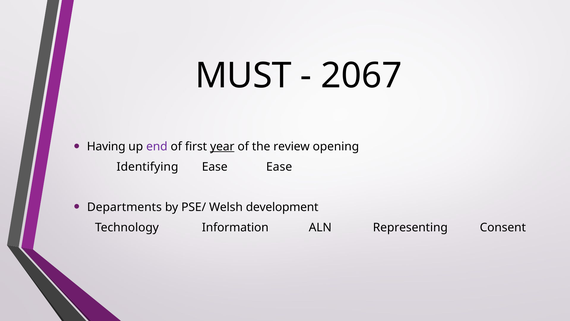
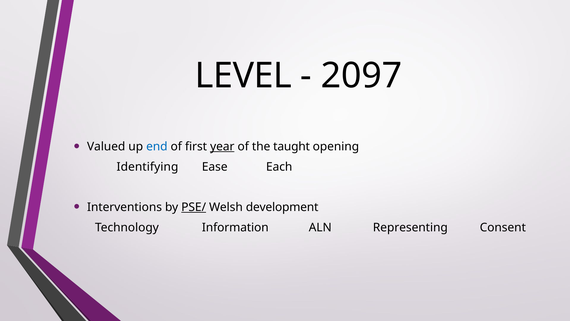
MUST: MUST -> LEVEL (243, 76)
2067: 2067 -> 2097 (362, 76)
Having: Having -> Valued (106, 146)
end colour: purple -> blue (157, 146)
review: review -> taught (292, 146)
Ease Ease: Ease -> Each (279, 167)
Departments: Departments -> Interventions (124, 207)
PSE/ underline: none -> present (194, 207)
